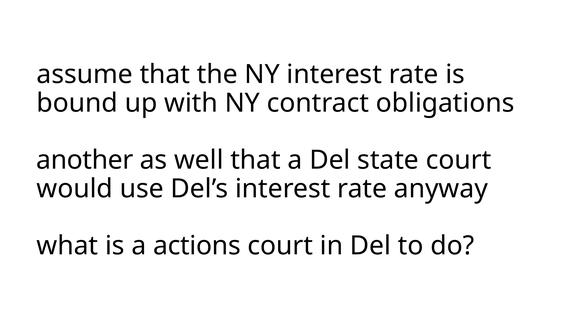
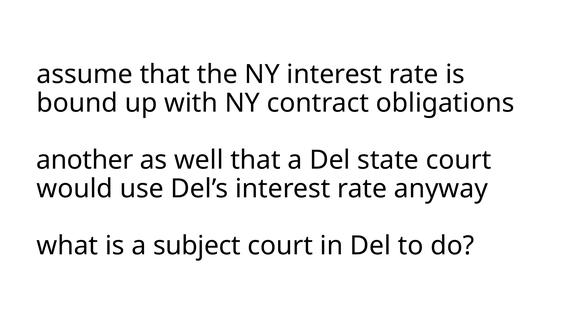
actions: actions -> subject (197, 246)
